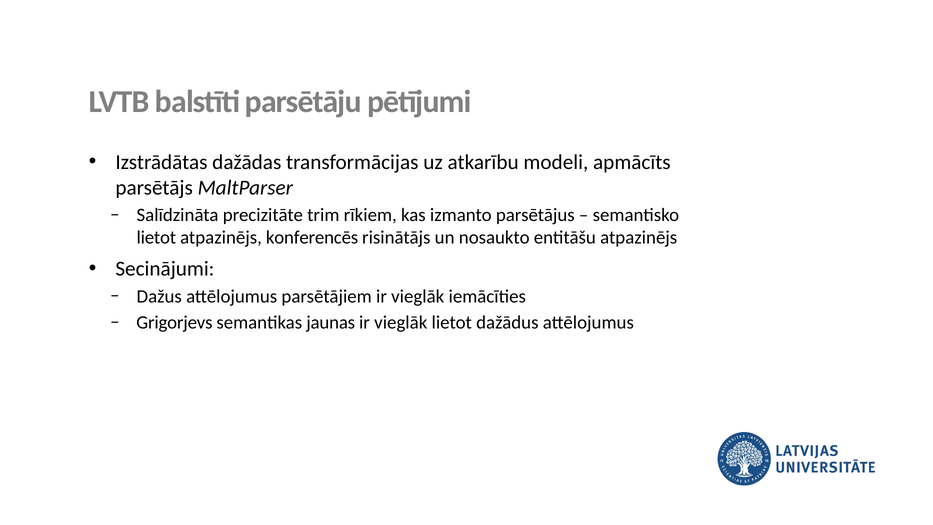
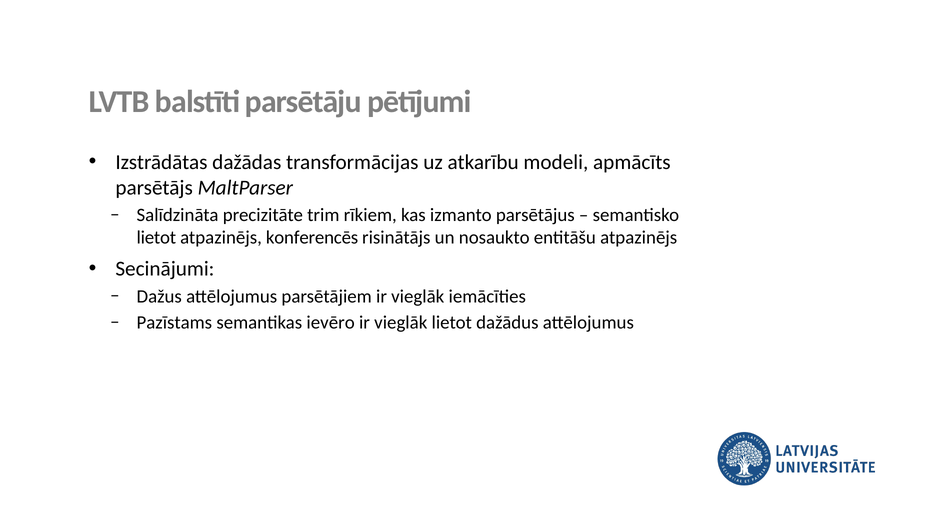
Grigorjevs: Grigorjevs -> Pazīstams (174, 322)
jaunas: jaunas -> ievēro (331, 322)
